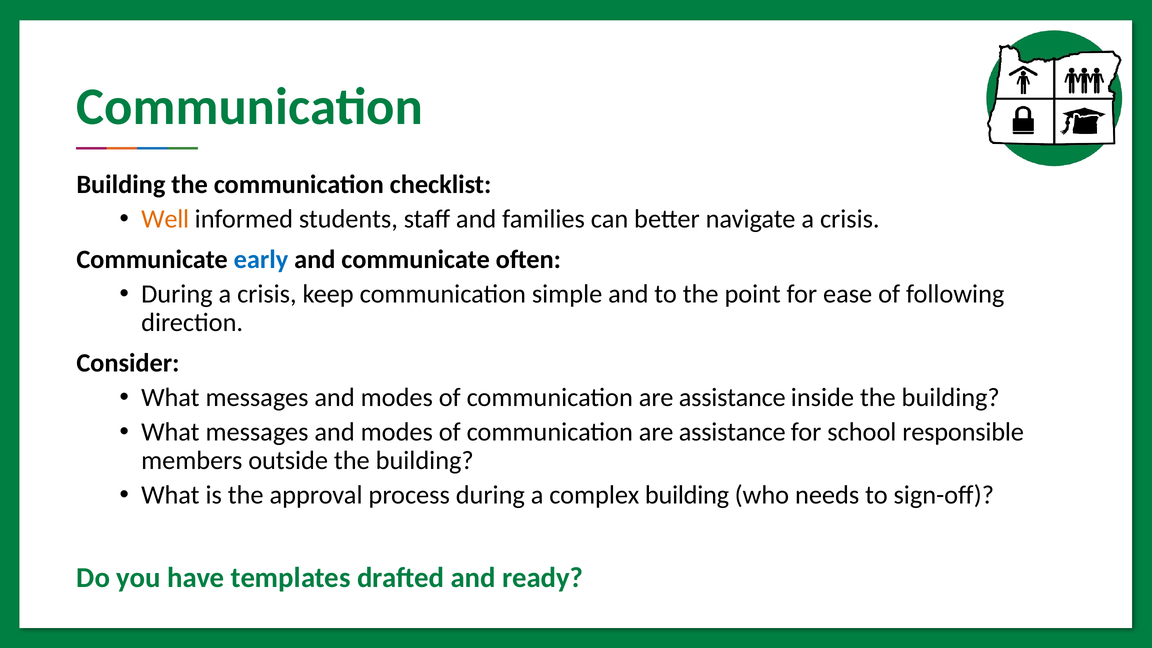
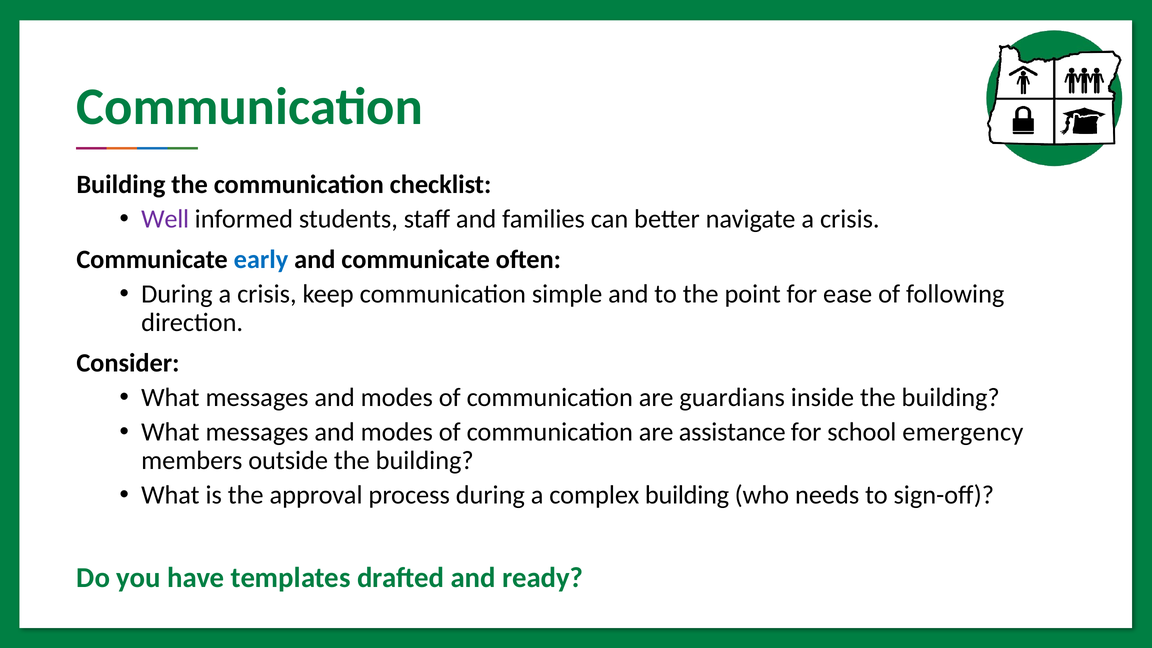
Well colour: orange -> purple (165, 219)
assistance: assistance -> guardians (732, 398)
responsible: responsible -> emergency (963, 432)
